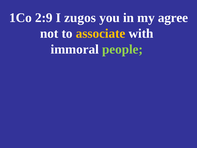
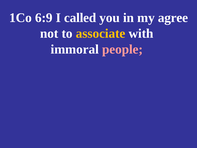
2:9: 2:9 -> 6:9 (44, 18)
zugos: zugos -> called (80, 18)
people colour: light green -> pink (122, 49)
